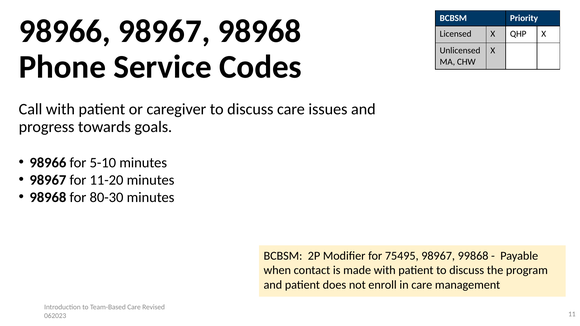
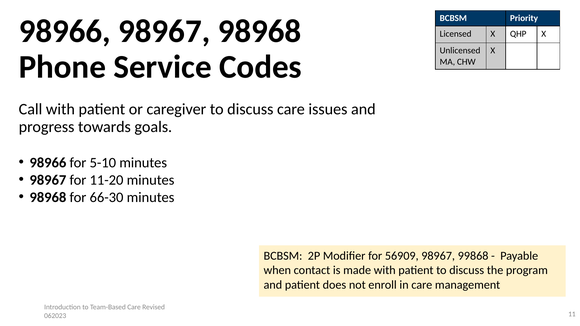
80-30: 80-30 -> 66-30 (106, 197)
75495: 75495 -> 56909 (402, 256)
